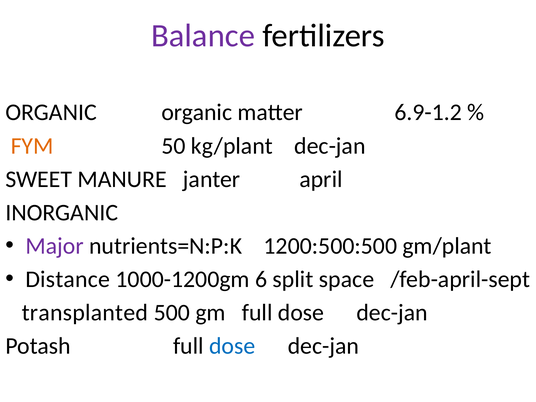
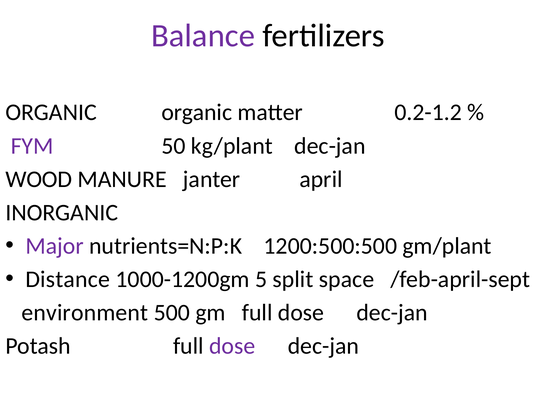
6.9-1.2: 6.9-1.2 -> 0.2-1.2 (428, 112)
FYM colour: orange -> purple (32, 146)
SWEET: SWEET -> WOOD (39, 179)
6: 6 -> 5 (261, 279)
transplanted: transplanted -> environment (85, 313)
dose colour: blue -> purple (232, 346)
